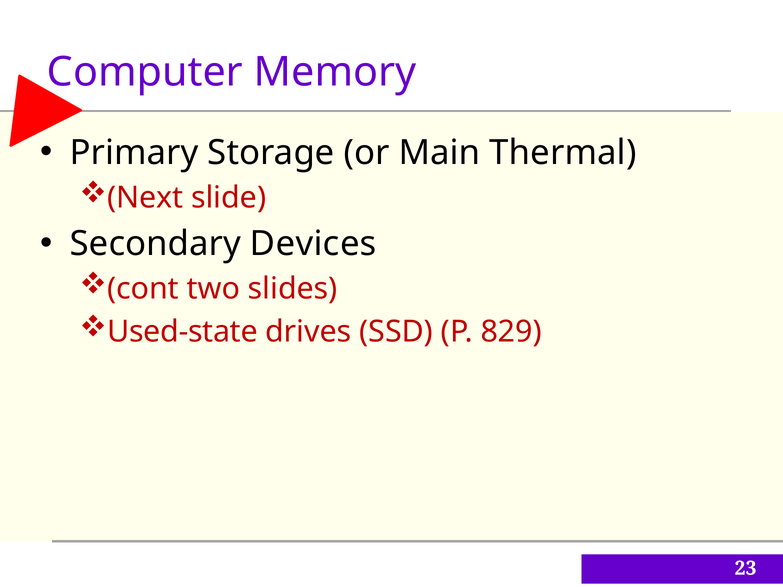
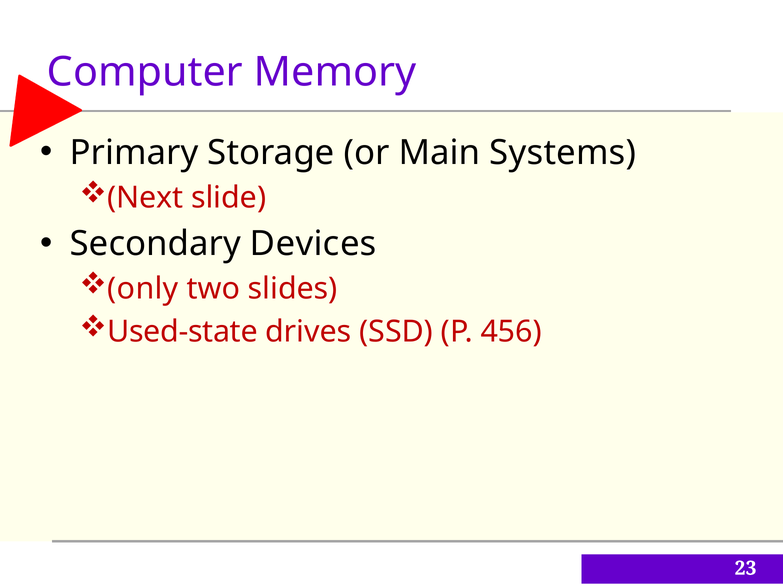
Thermal: Thermal -> Systems (563, 153)
cont: cont -> only (143, 289)
829: 829 -> 456 (511, 332)
